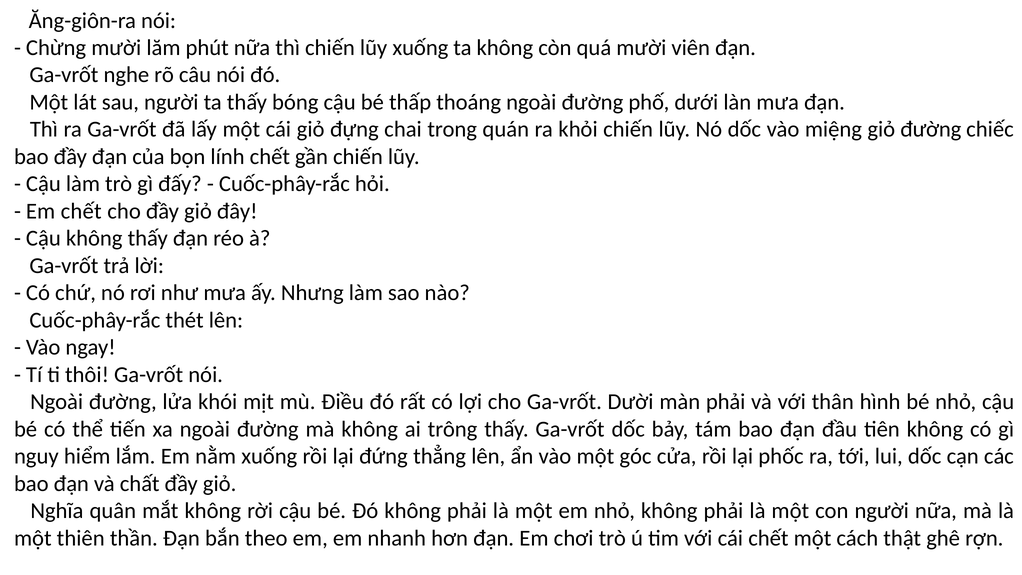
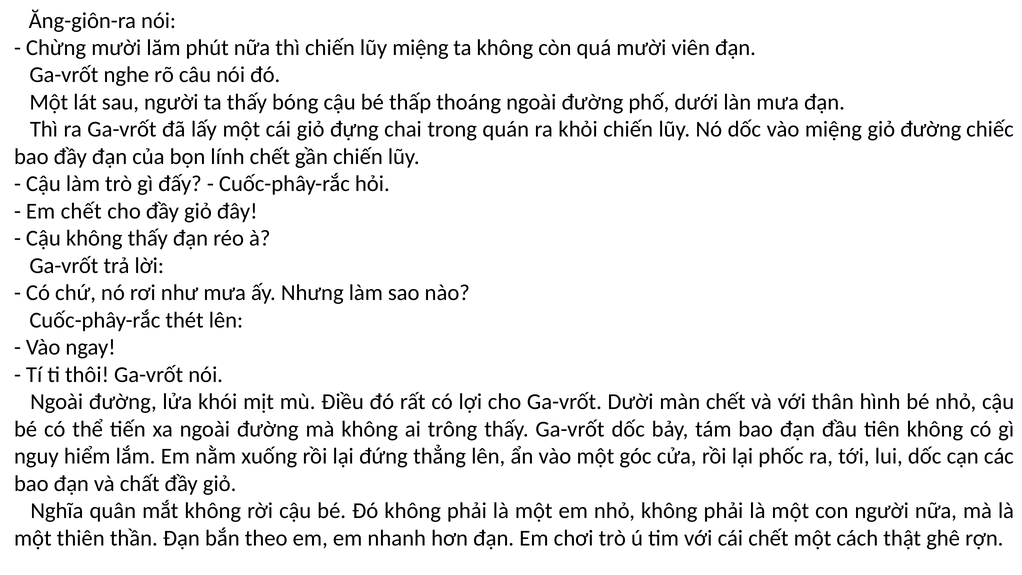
lũy xuống: xuống -> miệng (420, 48)
màn phải: phải -> chết (726, 402)
